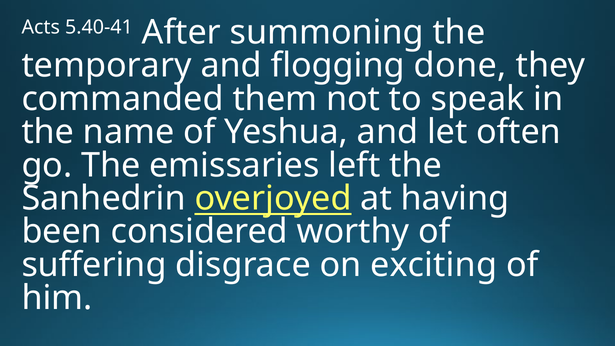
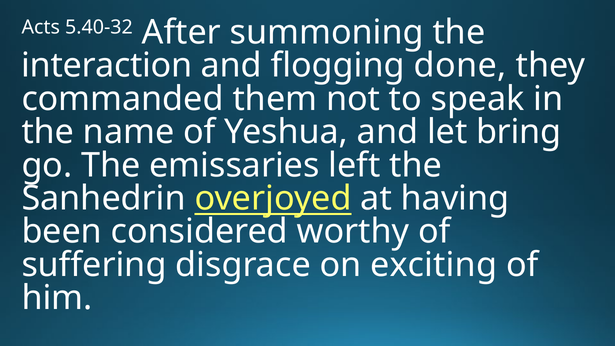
5.40-41: 5.40-41 -> 5.40-32 (99, 27)
temporary: temporary -> interaction (107, 66)
often: often -> bring (519, 132)
